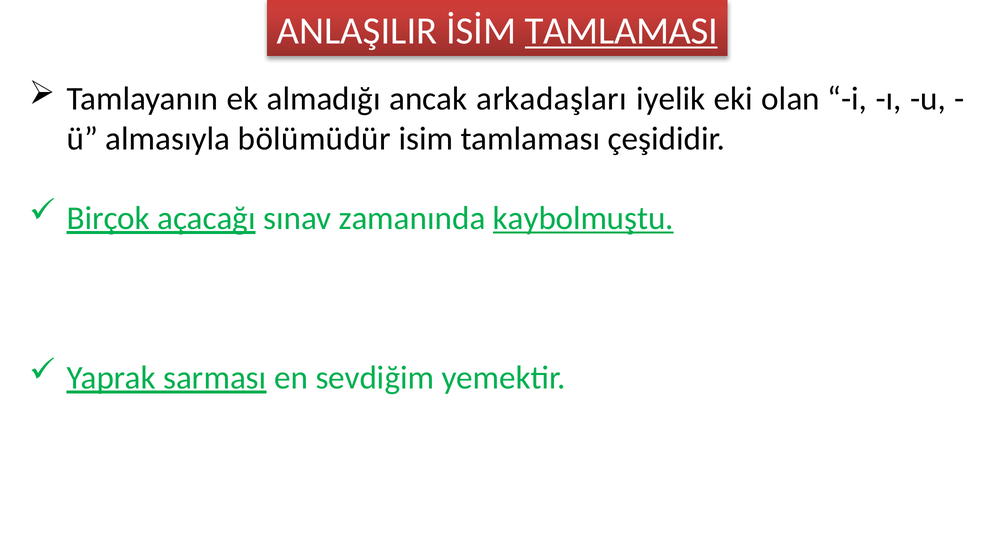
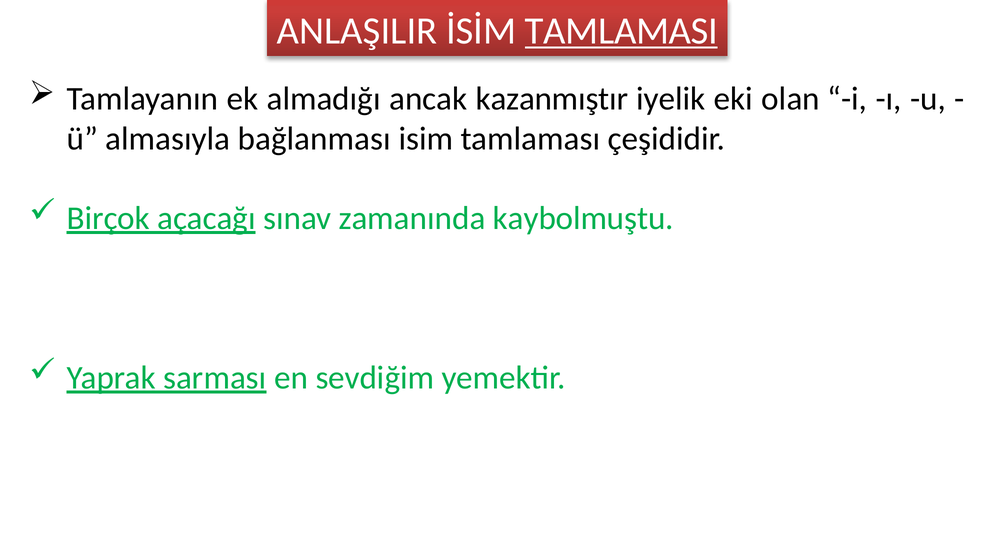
arkadaşları: arkadaşları -> kazanmıştır (552, 99)
bölümüdür: bölümüdür -> bağlanması (314, 139)
kaybolmuştu underline: present -> none (583, 218)
